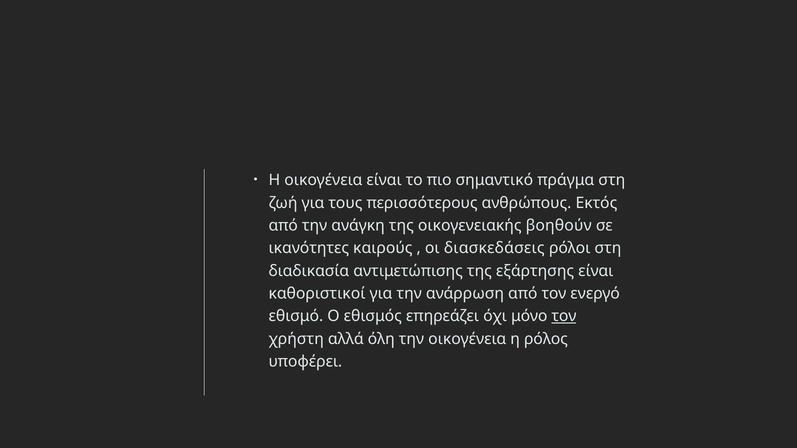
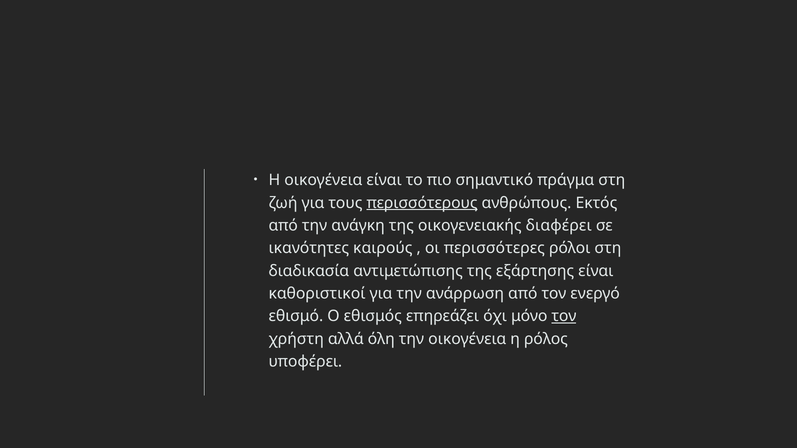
περισσότερους underline: none -> present (422, 203)
βοηθούν: βοηθούν -> διαφέρει (559, 226)
διασκεδάσεις: διασκεδάσεις -> περισσότερες (494, 248)
